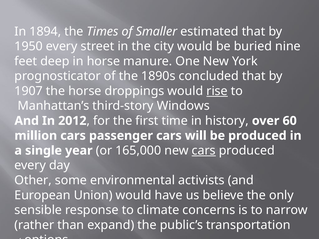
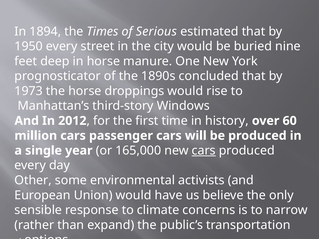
Smaller: Smaller -> Serious (156, 32)
1907: 1907 -> 1973 (29, 91)
rise underline: present -> none (217, 91)
